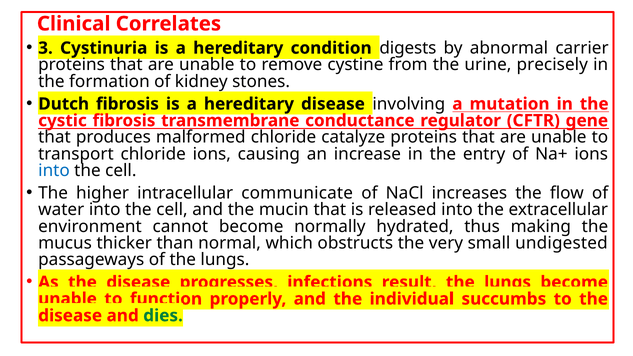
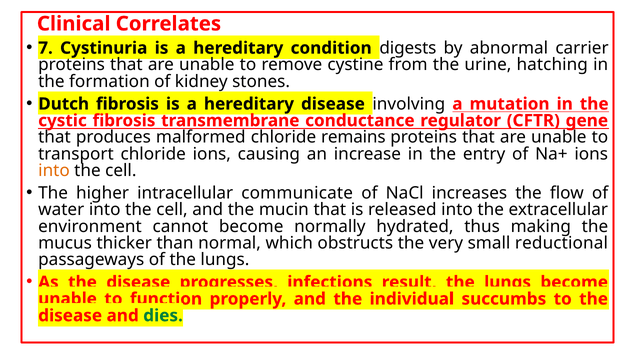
3: 3 -> 7 (46, 48)
precisely: precisely -> hatching (552, 65)
catalyze: catalyze -> remains (353, 137)
into colour: blue -> orange (54, 171)
undigested: undigested -> reductional (561, 243)
